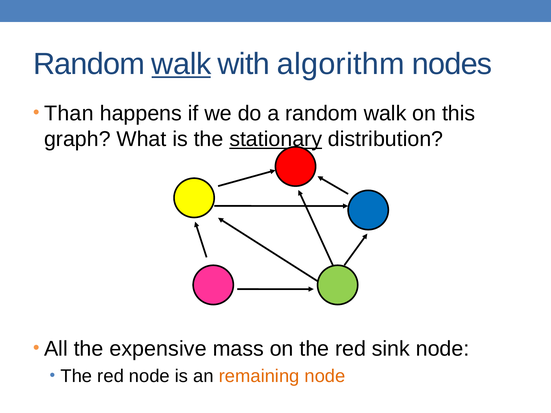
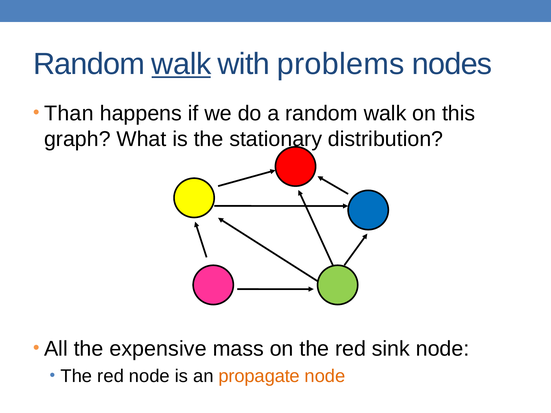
algorithm: algorithm -> problems (341, 64)
stationary underline: present -> none (276, 139)
remaining: remaining -> propagate (259, 376)
